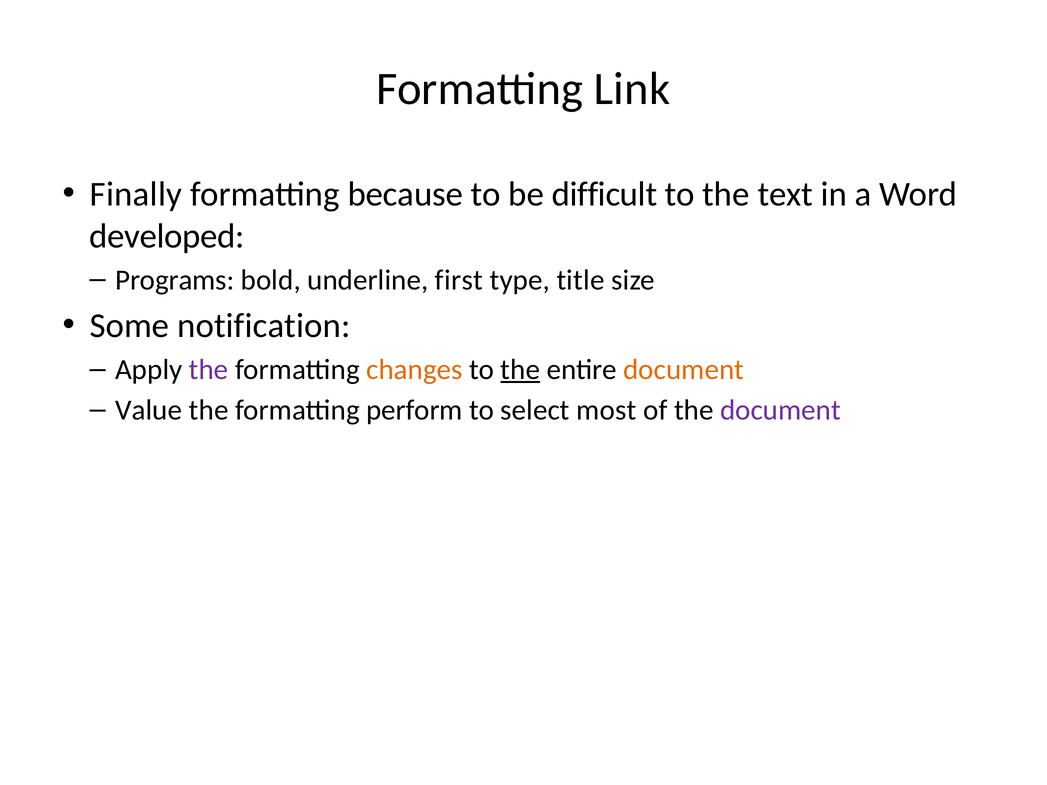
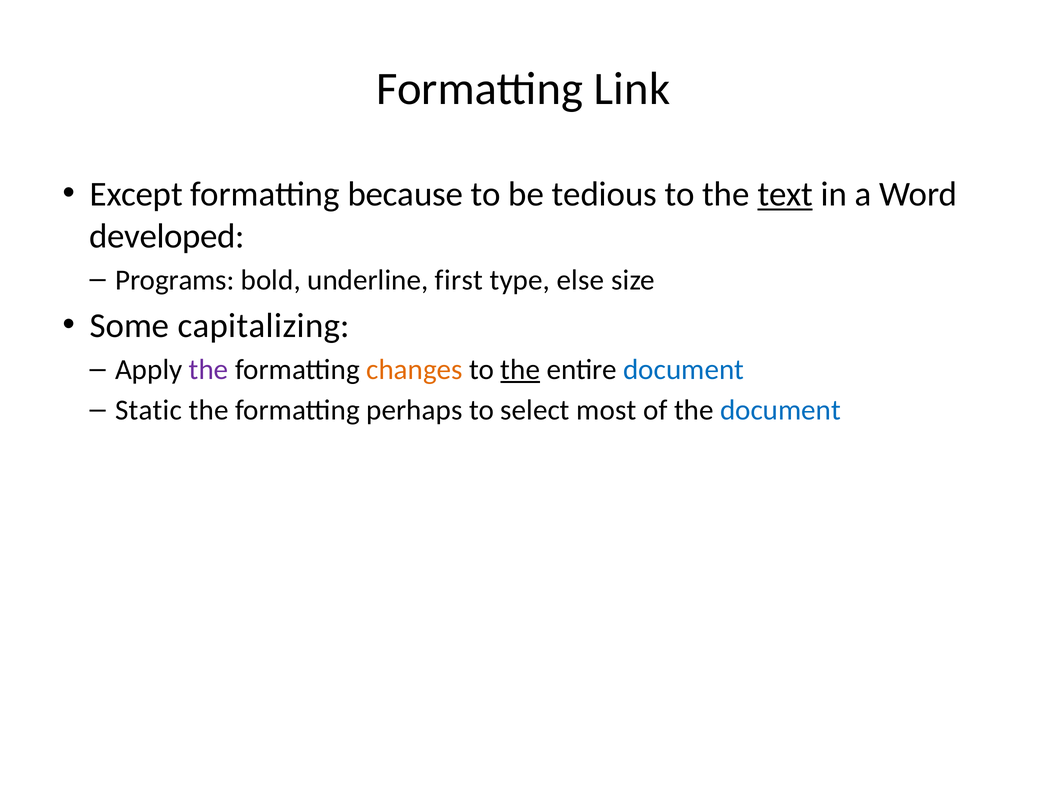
Finally: Finally -> Except (136, 194)
difficult: difficult -> tedious (604, 194)
text underline: none -> present (785, 194)
title: title -> else (581, 280)
notification: notification -> capitalizing (264, 326)
document colour: orange -> blue (684, 370)
Value: Value -> Static (149, 410)
perform: perform -> perhaps (414, 410)
document colour: purple -> blue (781, 410)
